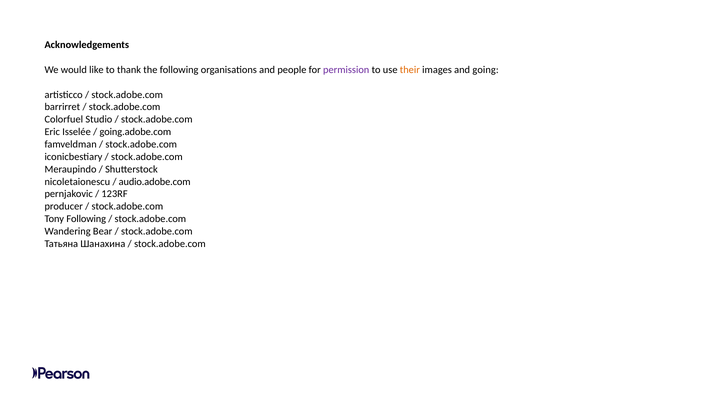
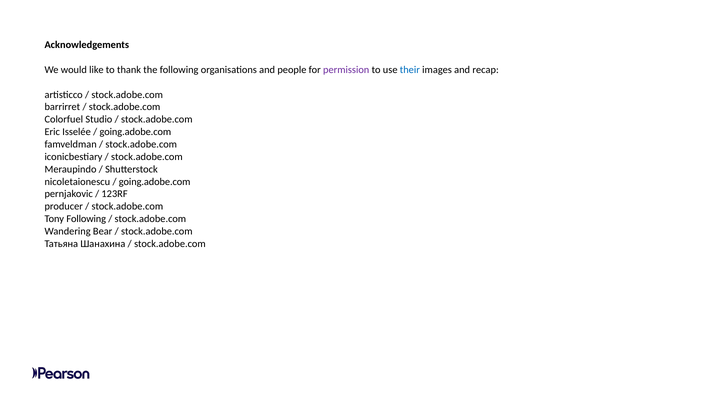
their colour: orange -> blue (410, 70)
going: going -> recap (486, 70)
audio.adobe.com: audio.adobe.com -> going.adobe.com (155, 182)
